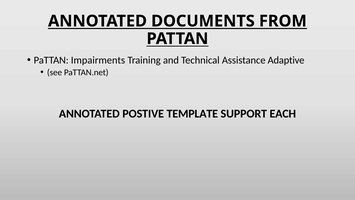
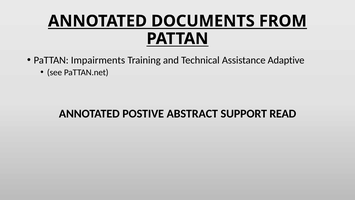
TEMPLATE: TEMPLATE -> ABSTRACT (192, 113)
EACH: EACH -> READ (283, 113)
